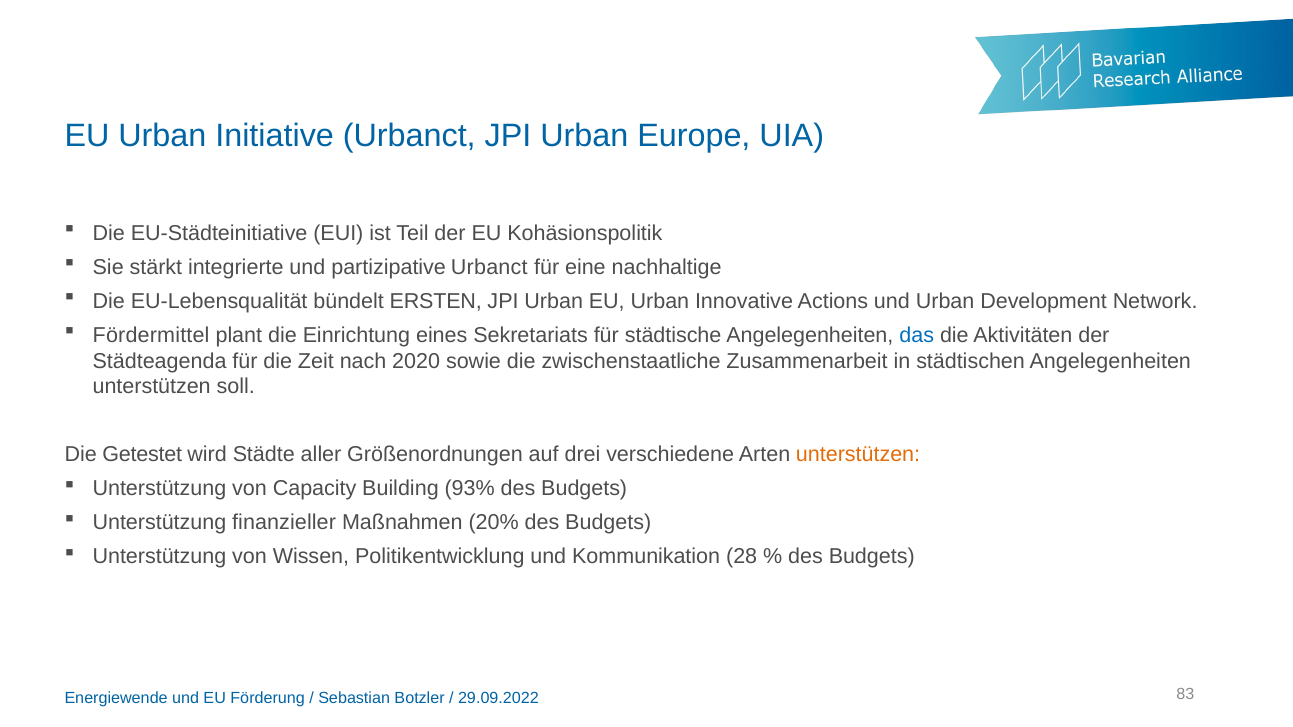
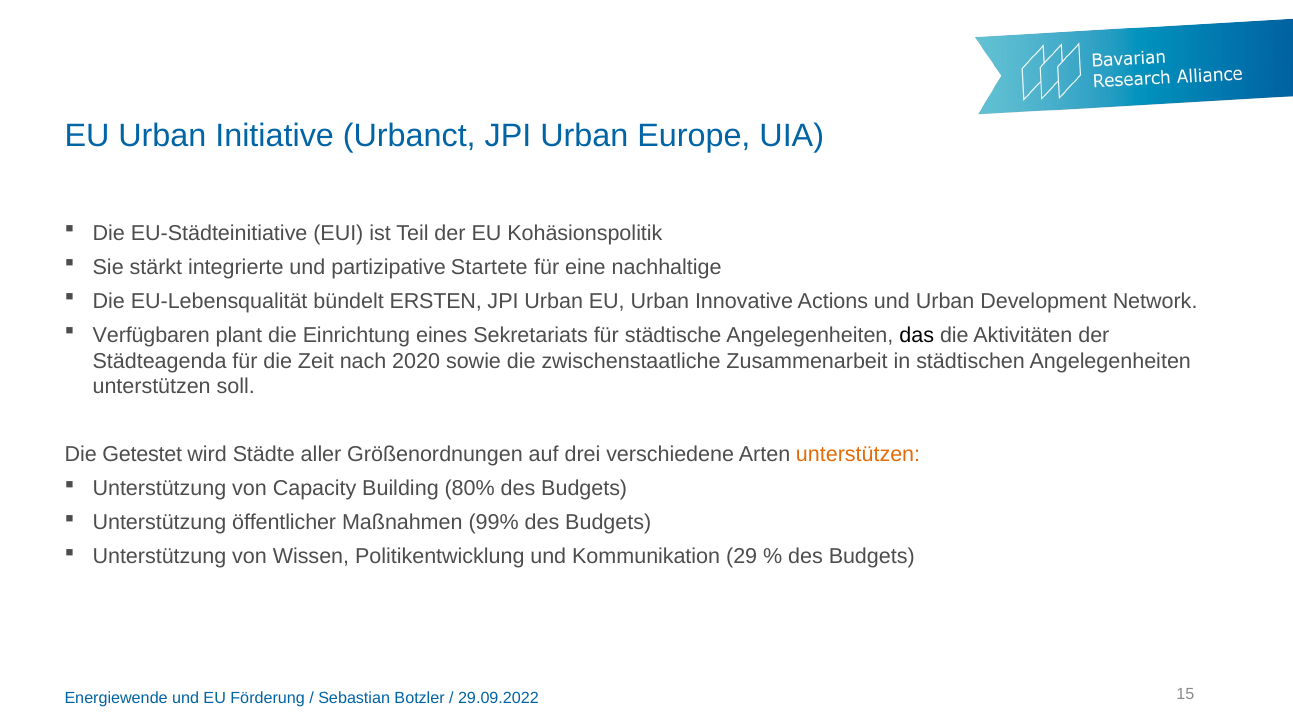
partizipative Urbanct: Urbanct -> Startete (489, 267)
Fördermittel: Fördermittel -> Verfügbaren (151, 335)
das colour: blue -> black (917, 335)
93%: 93% -> 80% (470, 489)
finanzieller: finanzieller -> öffentlicher (284, 523)
20%: 20% -> 99% (494, 523)
28: 28 -> 29 (742, 557)
83: 83 -> 15 (1185, 695)
